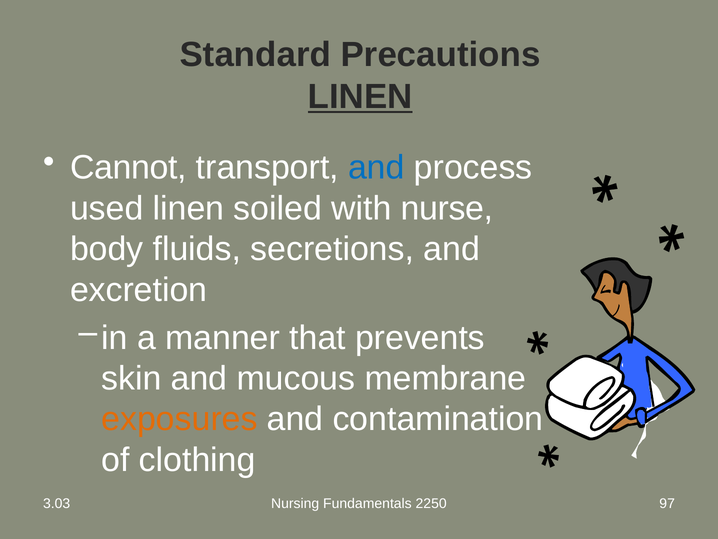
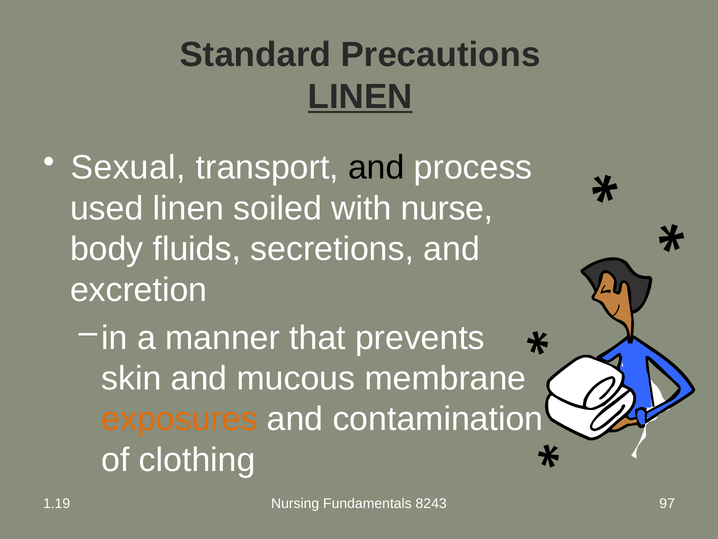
Cannot: Cannot -> Sexual (128, 168)
and colour: blue -> black (376, 168)
3.03: 3.03 -> 1.19 (57, 503)
2250: 2250 -> 8243 (431, 503)
